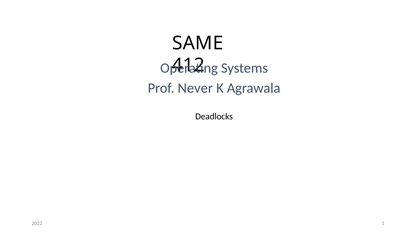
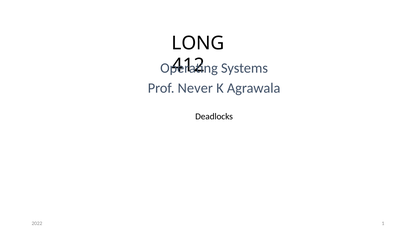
SAME: SAME -> LONG (198, 43)
